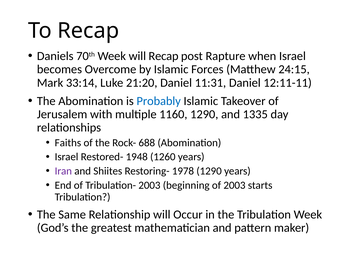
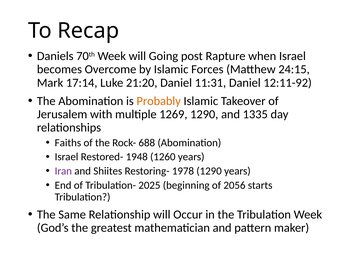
will Recap: Recap -> Going (163, 56)
33:14: 33:14 -> 17:14 (82, 83)
12:11-11: 12:11-11 -> 12:11-92 (288, 83)
Probably colour: blue -> orange (159, 101)
1160: 1160 -> 1269 (173, 114)
Tribulation- 2003: 2003 -> 2025 (149, 185)
of 2003: 2003 -> 2056 (234, 185)
